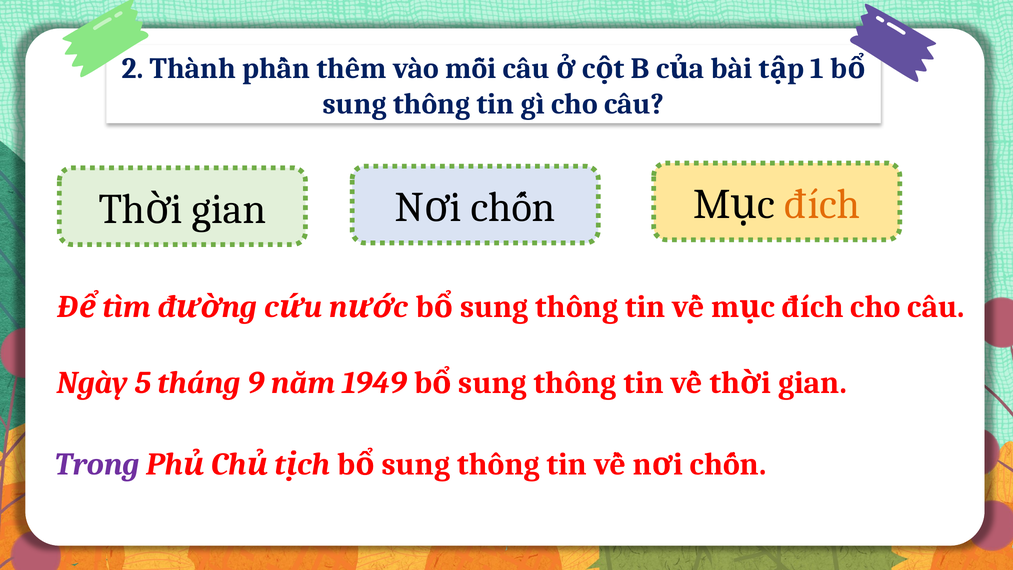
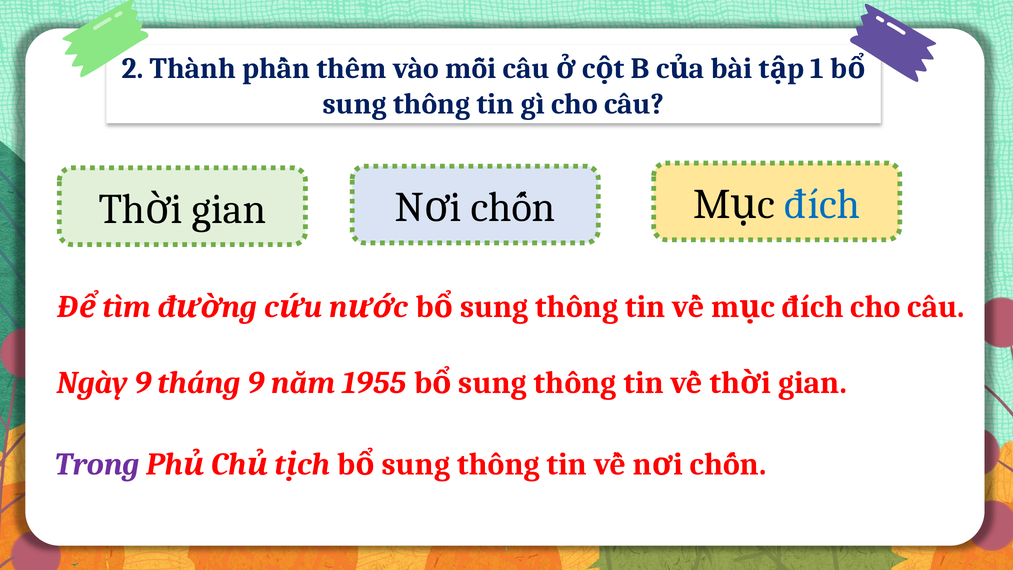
đích colour: orange -> blue (822, 204)
Ngày 5: 5 -> 9 (143, 383)
1949: 1949 -> 1955 (374, 383)
